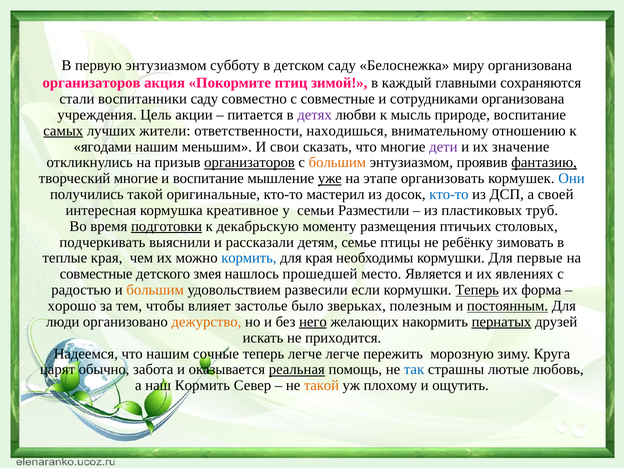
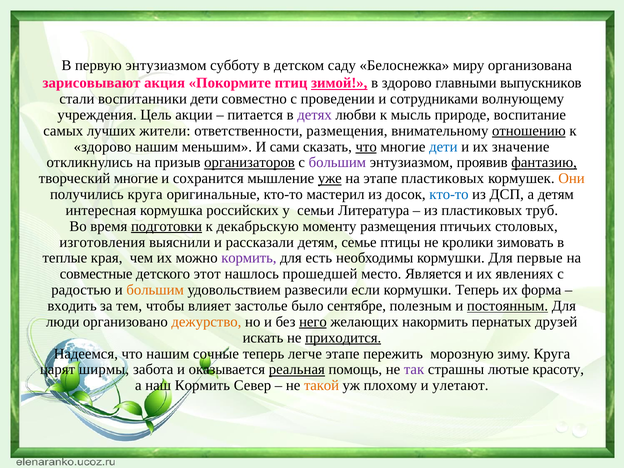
организаторов: организаторов -> зарисовывают (92, 83)
зимой underline: none -> present (339, 83)
в каждый: каждый -> здорово (407, 83)
сохраняются: сохраняются -> выпускников (541, 83)
воспитанники саду: саду -> дети (204, 99)
с совместные: совместные -> проведении (338, 99)
сотрудниками организована: организована -> волнующему (523, 99)
самых underline: present -> none (63, 131)
ответственности находишься: находишься -> размещения (347, 131)
отношению underline: none -> present (529, 131)
ягодами: ягодами -> здорово (103, 147)
свои: свои -> сами (285, 147)
что underline: none -> present (366, 147)
дети colour: purple -> blue (443, 147)
большим colour: orange -> purple (337, 163)
и воспитание: воспитание -> сохранится (208, 179)
этапе организовать: организовать -> пластиковых (443, 179)
Они colour: blue -> orange (571, 179)
получились такой: такой -> круга (145, 194)
а своей: своей -> детям (556, 194)
креативное: креативное -> российских (243, 210)
Разместили: Разместили -> Литература (374, 210)
подчеркивать: подчеркивать -> изготовления (102, 242)
ребёнку: ребёнку -> кролики (468, 242)
кормить colour: blue -> purple (249, 258)
для края: края -> есть (319, 258)
змея: змея -> этот (207, 274)
Теперь underline: present -> none (477, 290)
хорошо: хорошо -> входить (72, 306)
зверьках: зверьках -> сентябре (357, 306)
пернатых underline: present -> none (502, 322)
приходится underline: none -> present (343, 338)
легче легче: легче -> этапе (343, 354)
обычно: обычно -> ширмы (104, 370)
так colour: blue -> purple (414, 370)
любовь: любовь -> красоту (558, 370)
ощутить: ощутить -> улетают (460, 385)
